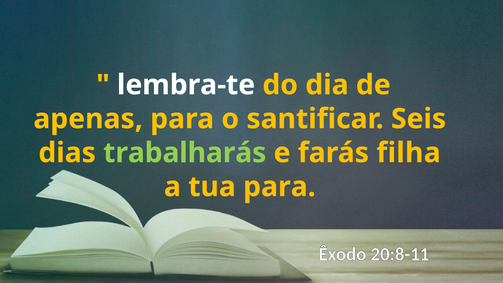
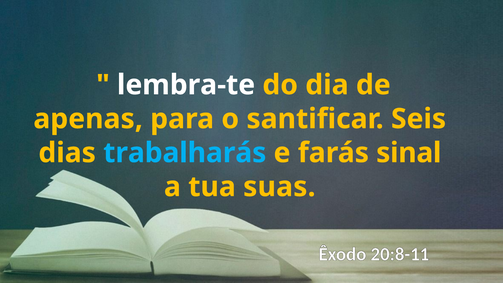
trabalharás colour: light green -> light blue (185, 153)
filha: filha -> sinal (409, 153)
tua para: para -> suas (279, 187)
